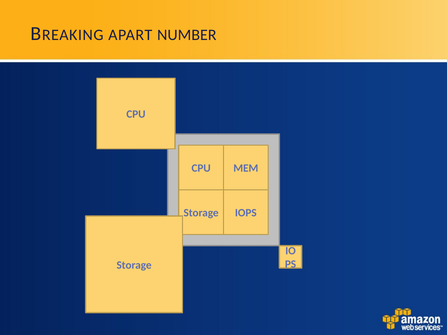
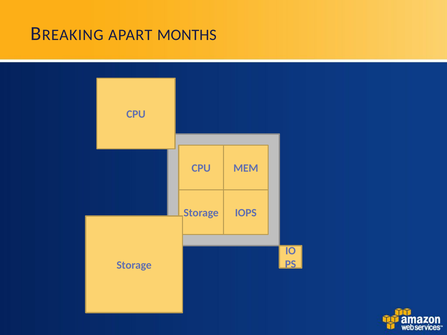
NUMBER: NUMBER -> MONTHS (187, 35)
